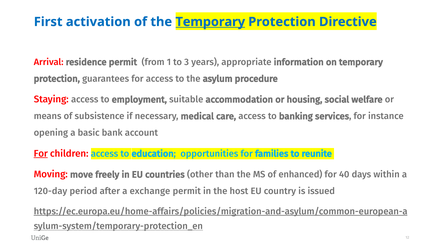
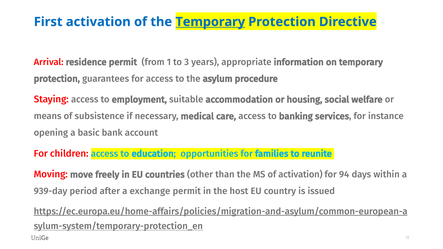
For underline: present -> none (41, 154)
of enhanced: enhanced -> activation (300, 175)
40: 40 -> 94 (344, 175)
120-day: 120-day -> 939-day (51, 191)
